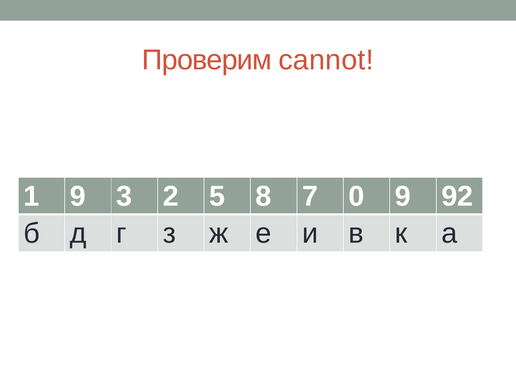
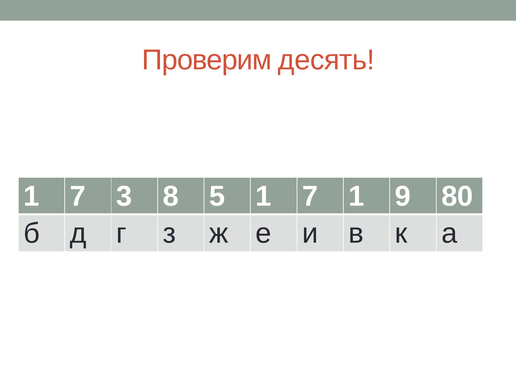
cannot: cannot -> десять (326, 60)
9: 9 -> 7 (78, 196)
2: 2 -> 8 (171, 196)
5 8: 8 -> 1 (264, 196)
7 0: 0 -> 1 (356, 196)
92: 92 -> 80 (457, 196)
